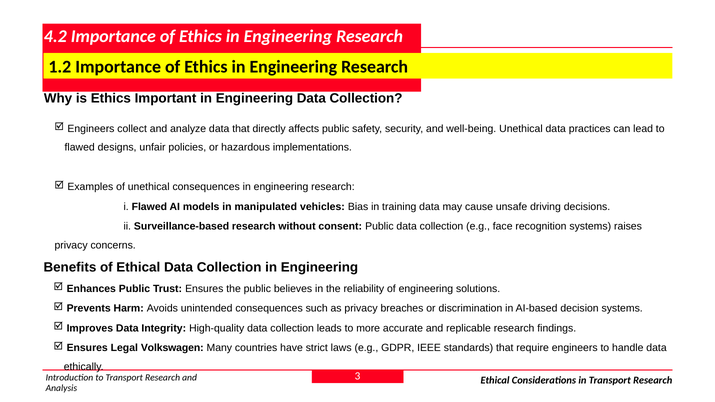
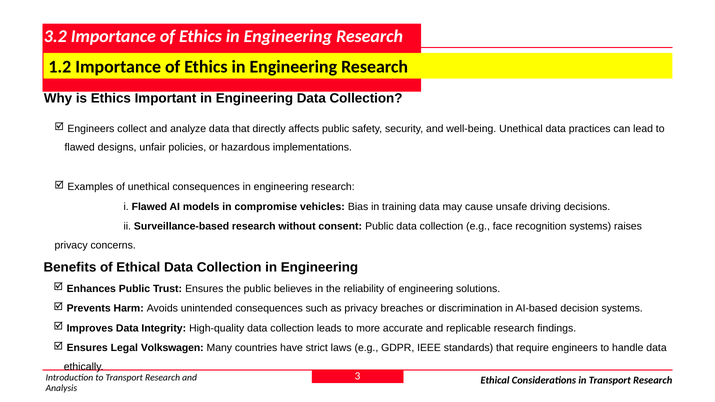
4.2: 4.2 -> 3.2 (55, 37)
manipulated: manipulated -> compromise (266, 207)
